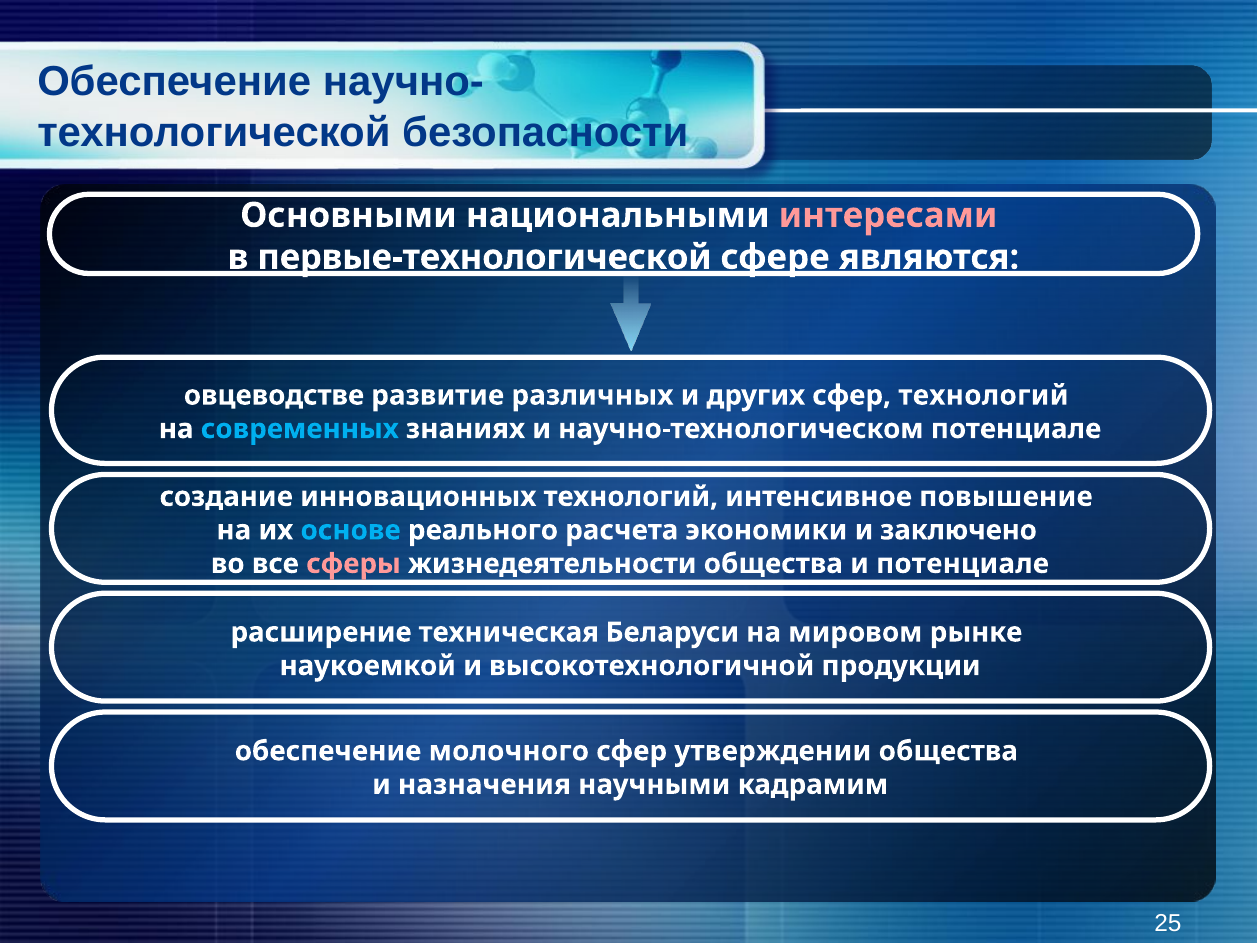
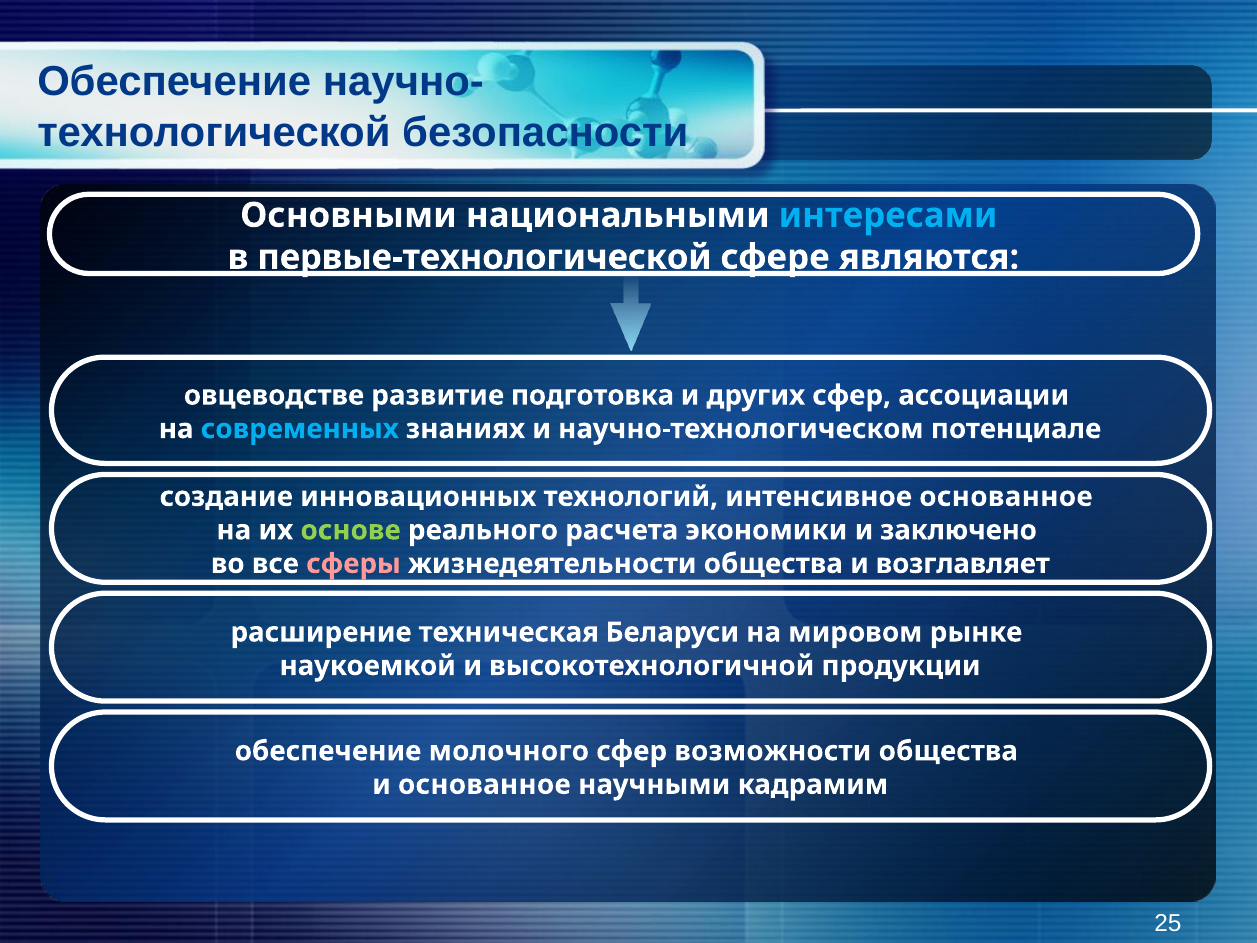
интересами colour: pink -> light blue (888, 215)
различных: различных -> подготовка (593, 395)
сфер технологий: технологий -> ассоциации (984, 395)
интенсивное повышение: повышение -> основанное (1006, 497)
основе colour: light blue -> light green (351, 530)
и потенциале: потенциале -> возглавляет (963, 564)
утверждении: утверждении -> возможности (773, 751)
и назначения: назначения -> основанное (484, 784)
